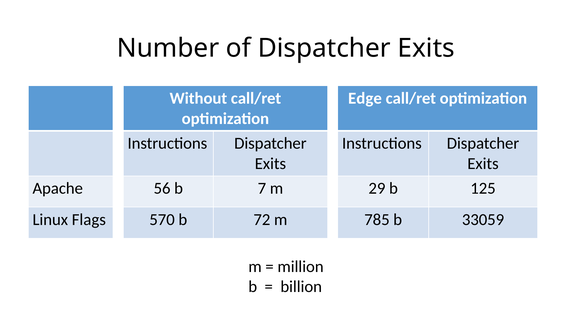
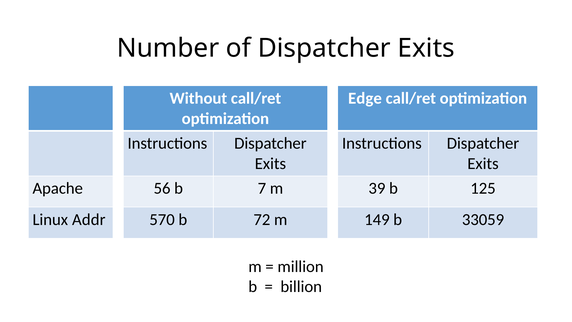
29: 29 -> 39 (377, 188)
Flags: Flags -> Addr (89, 219)
785: 785 -> 149 (377, 219)
